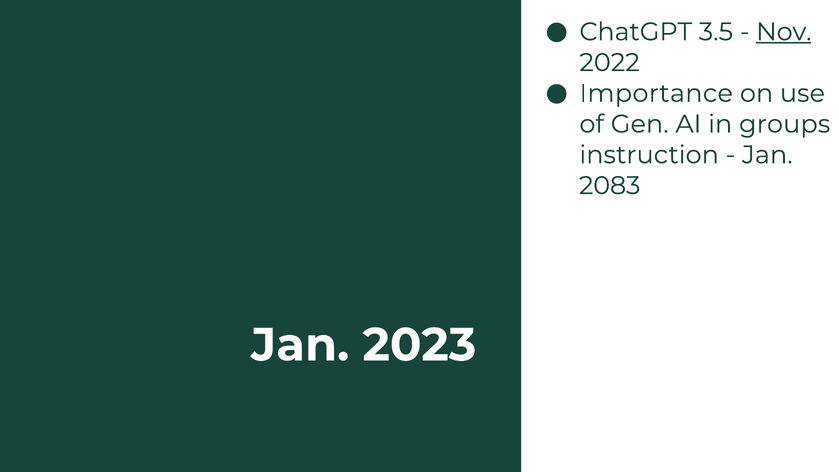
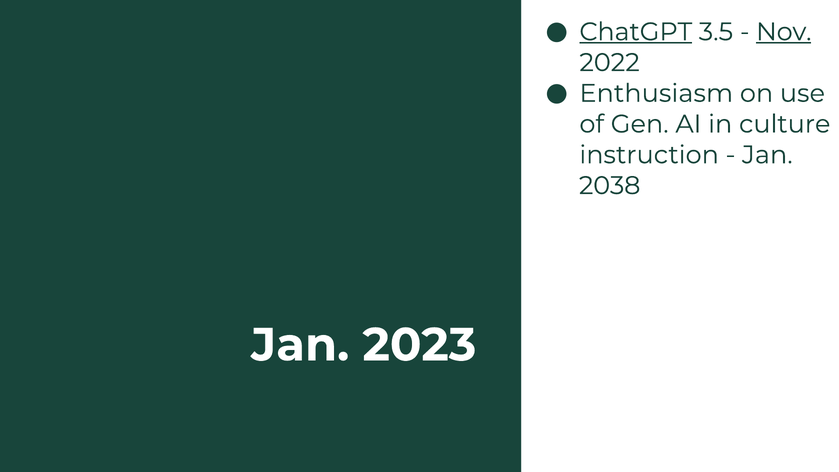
ChatGPT underline: none -> present (636, 32)
Importance: Importance -> Enthusiasm (656, 93)
groups: groups -> culture (785, 124)
2083: 2083 -> 2038 (610, 186)
